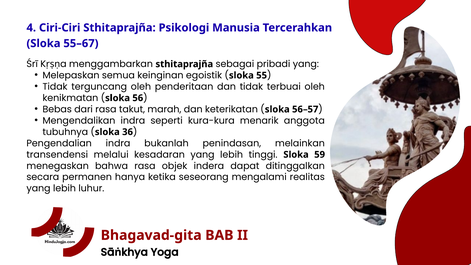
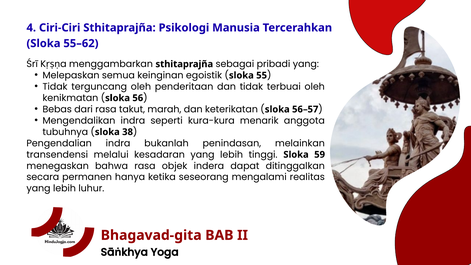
55–67: 55–67 -> 55–62 (81, 43)
36: 36 -> 38 (128, 132)
